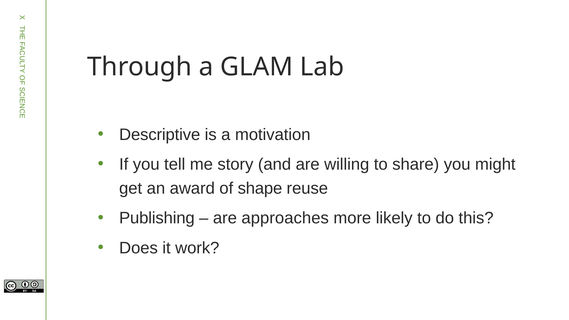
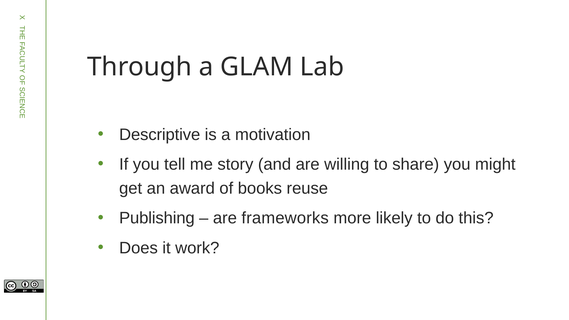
shape: shape -> books (260, 188)
approaches: approaches -> frameworks (285, 218)
